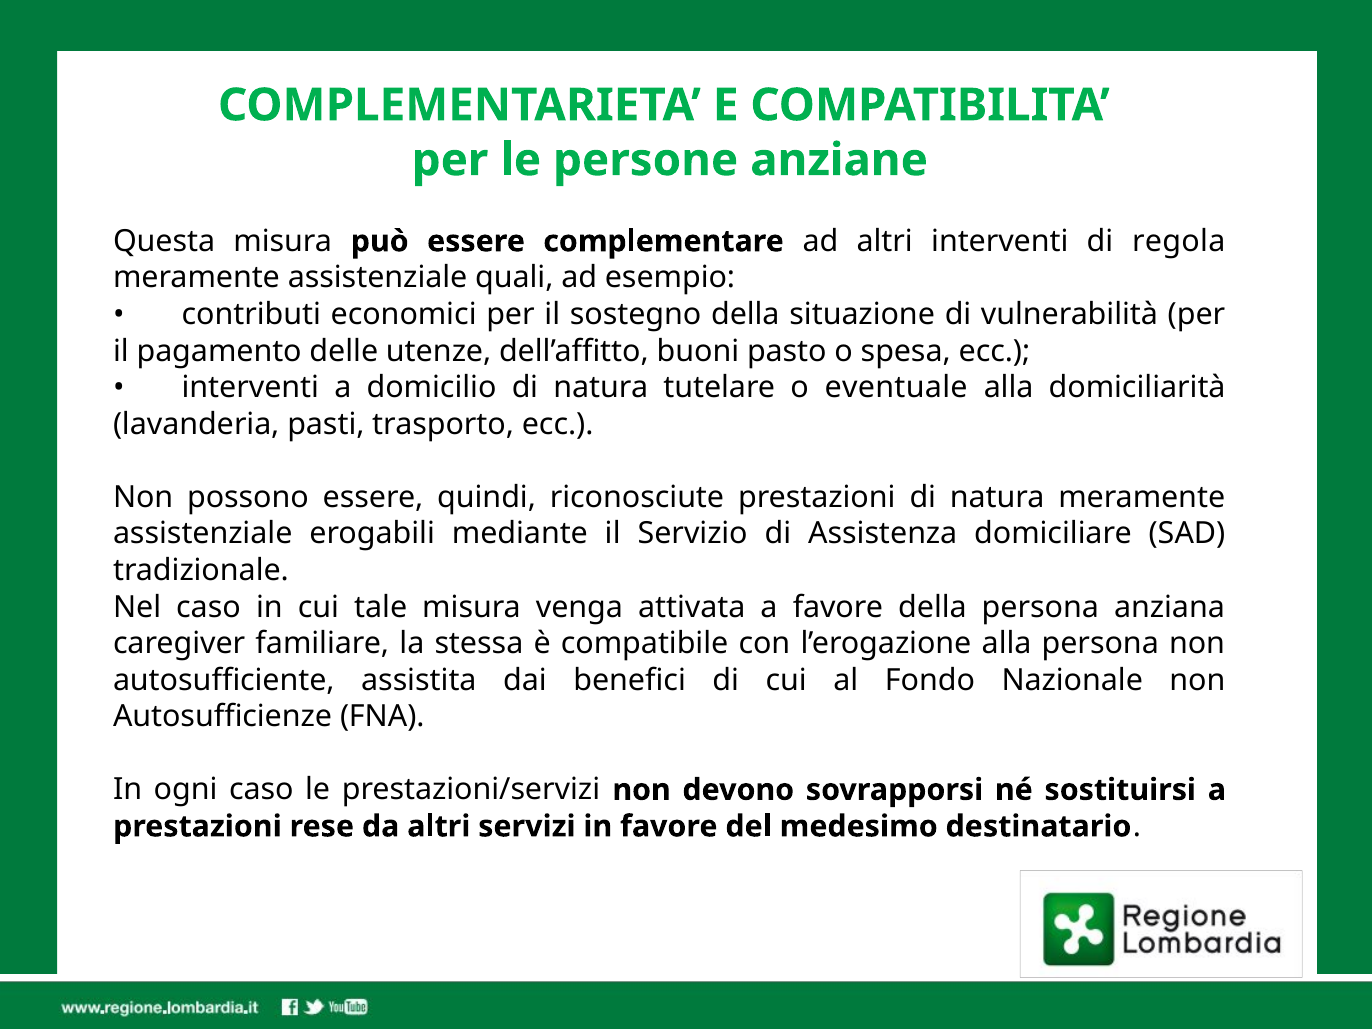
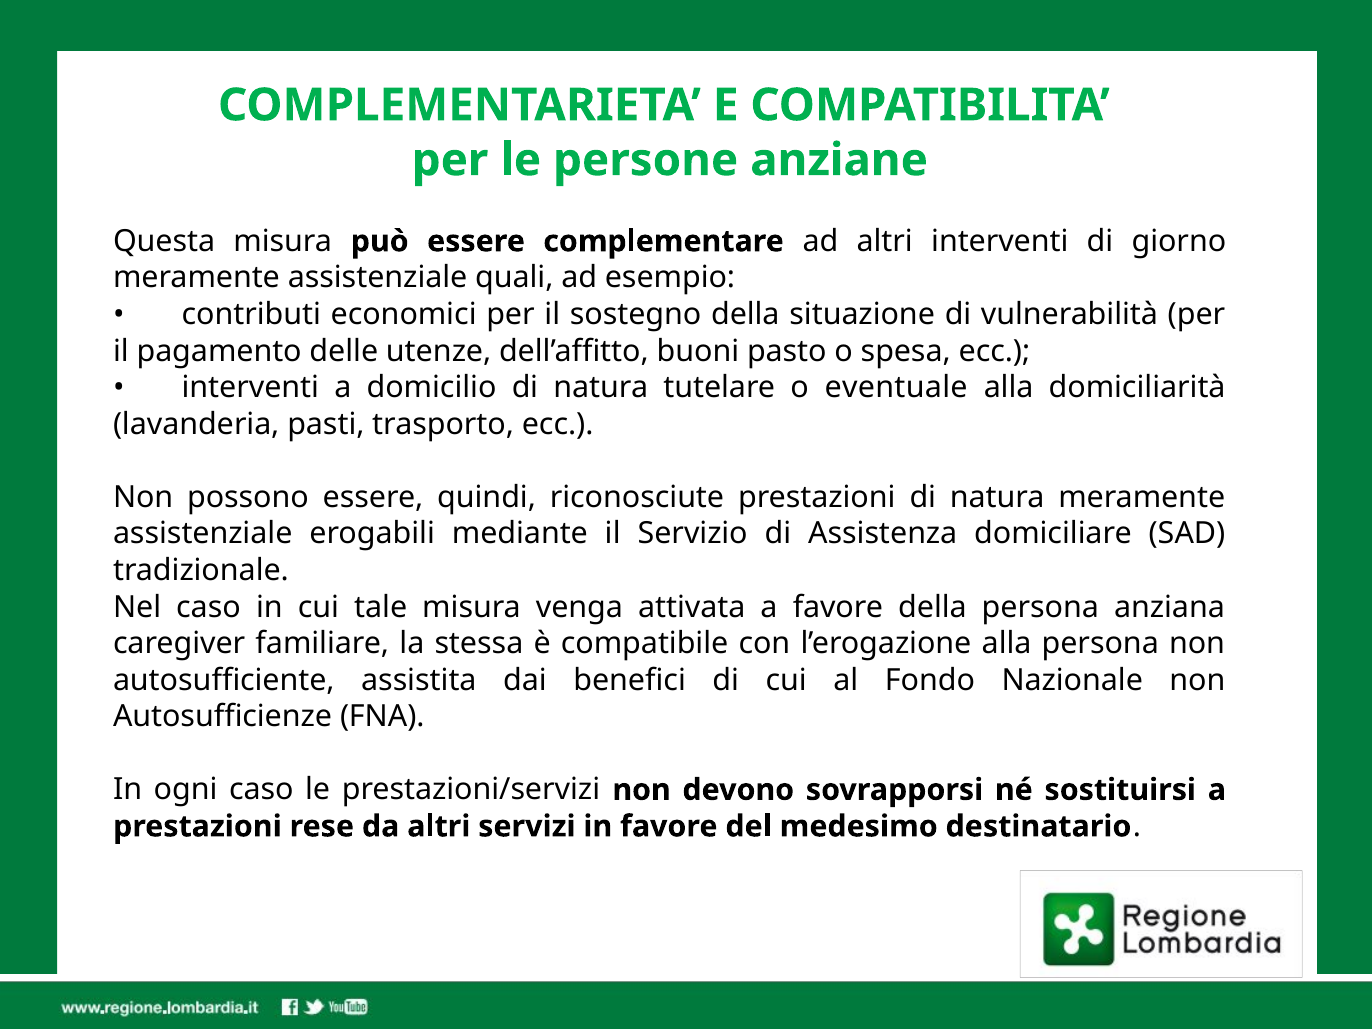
regola: regola -> giorno (1179, 241)
